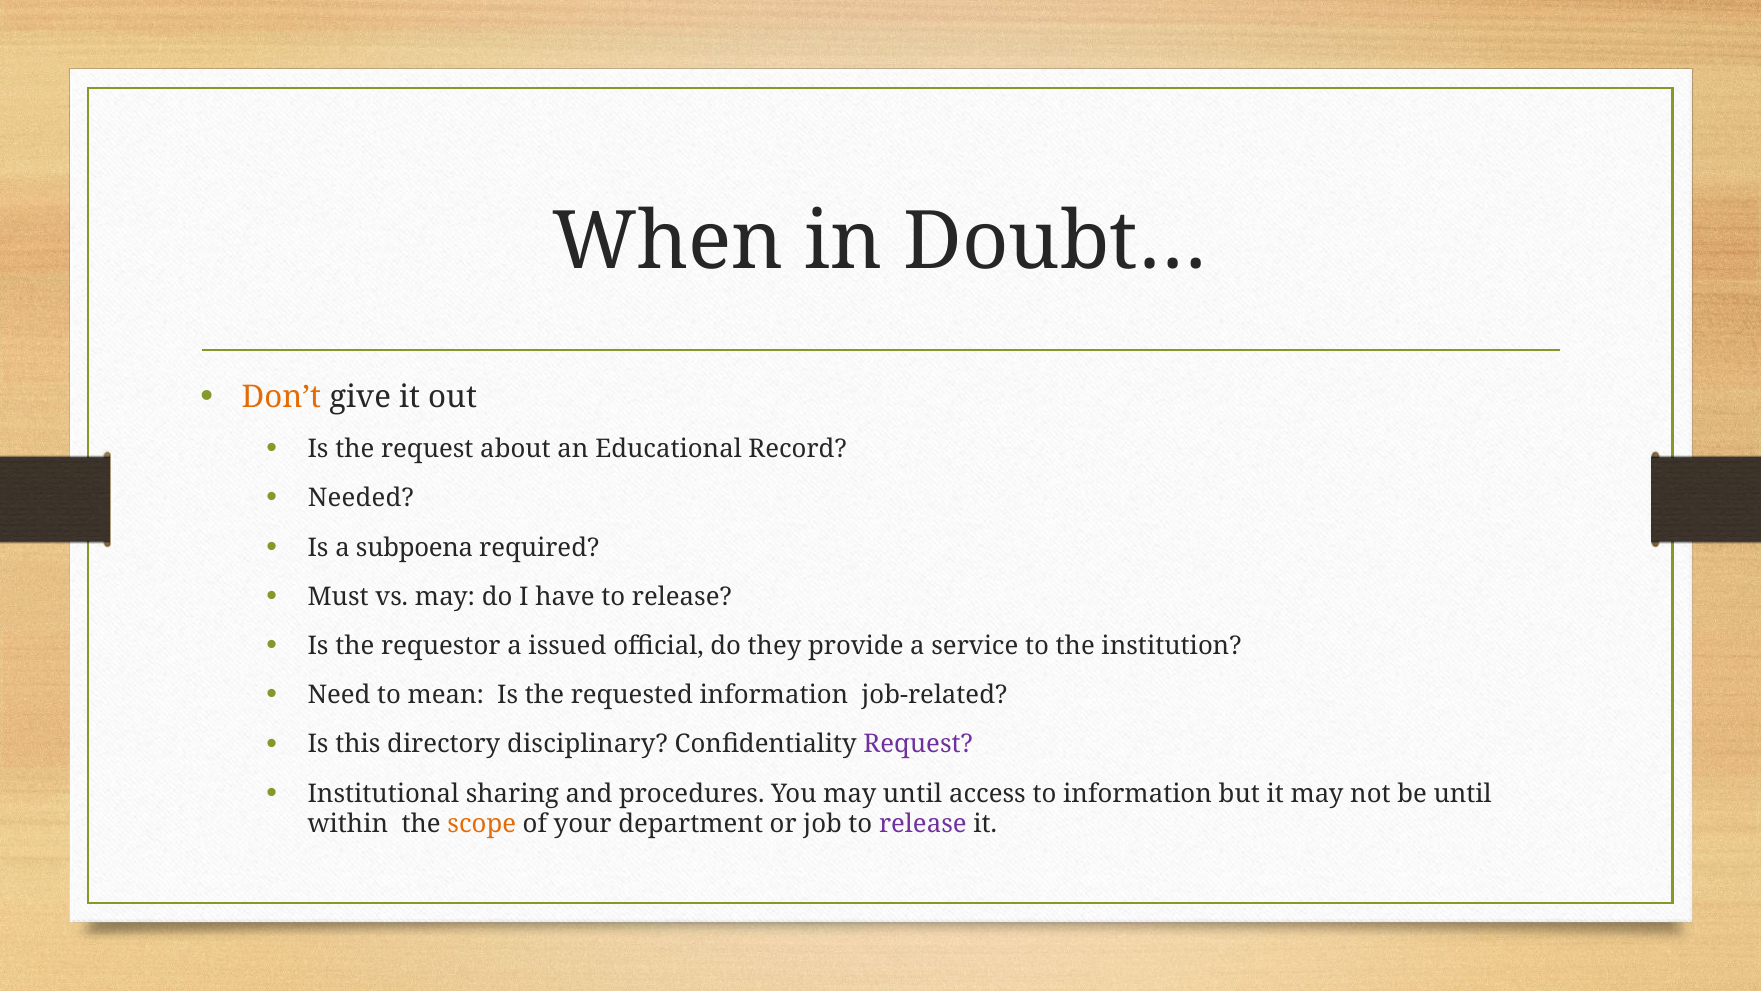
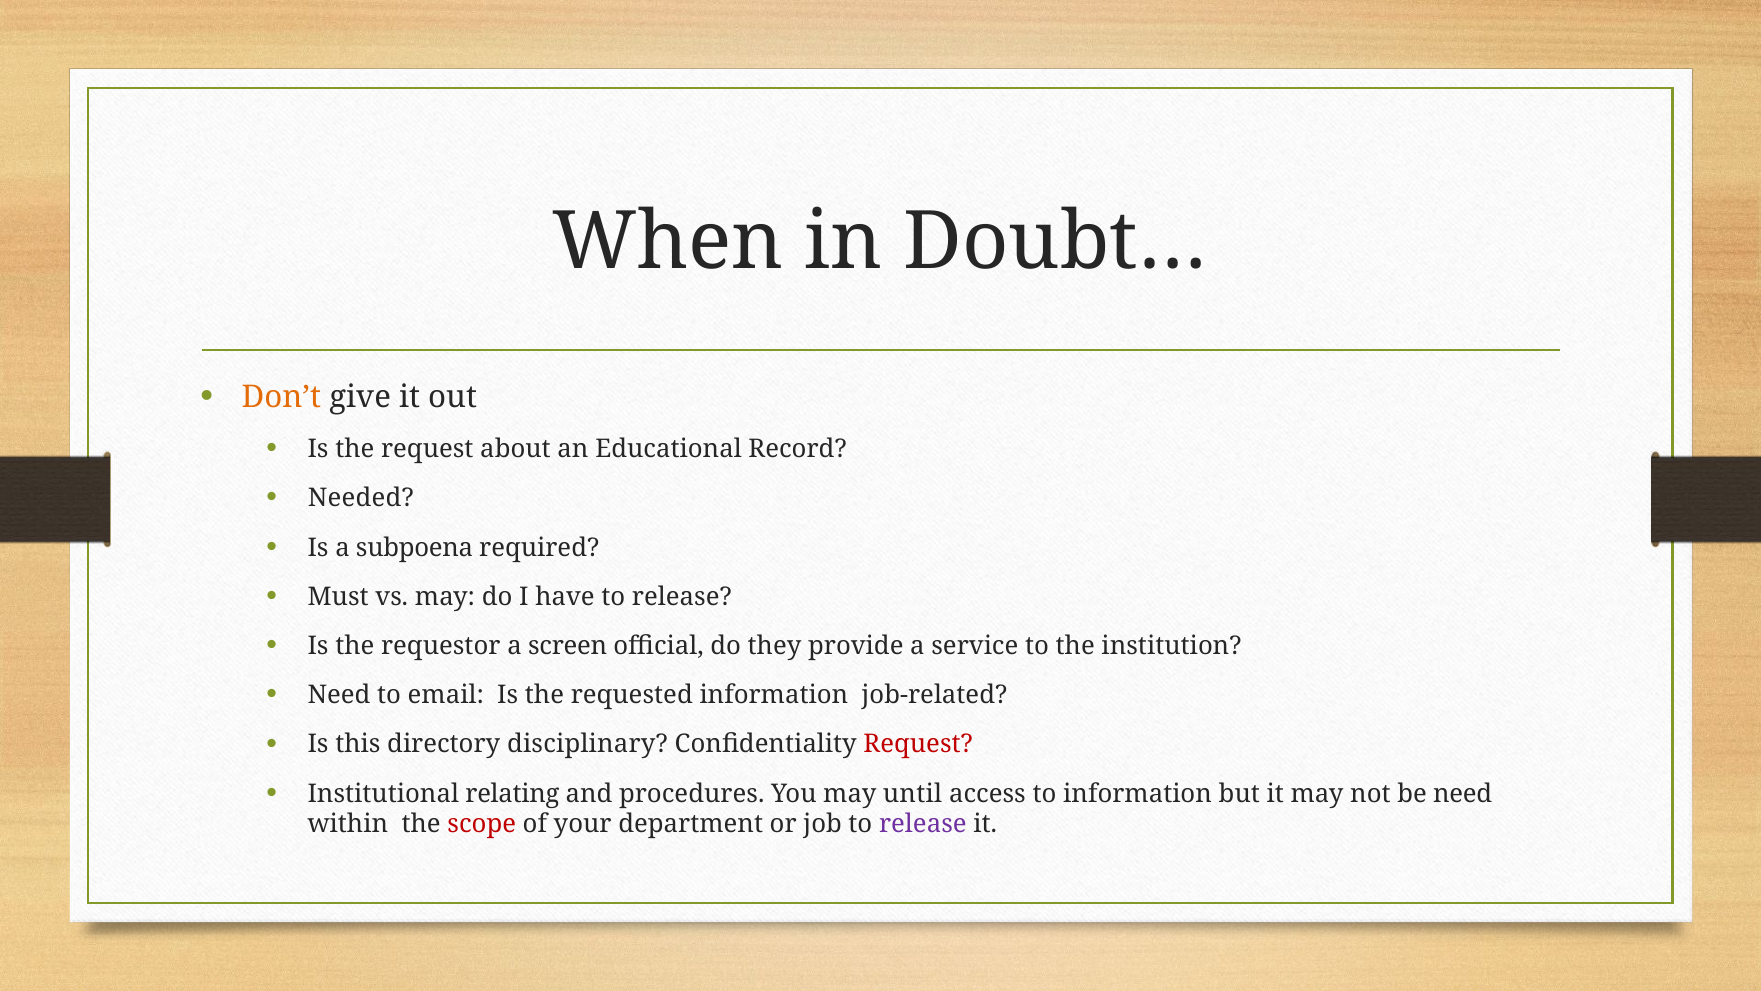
issued: issued -> screen (568, 646)
mean: mean -> email (446, 695)
Request colour: purple -> red (918, 744)
sharing: sharing -> relating (512, 793)
be until: until -> need (1463, 793)
scope colour: orange -> red (482, 824)
